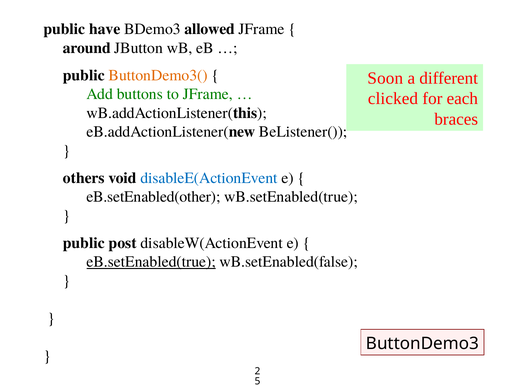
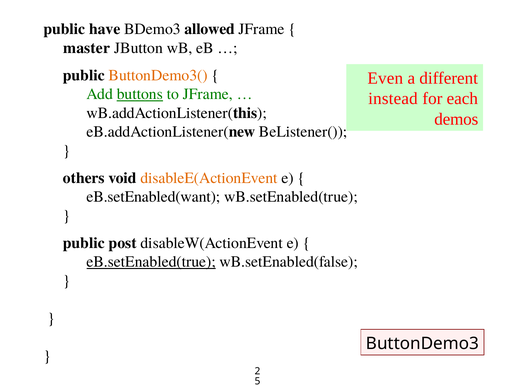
around: around -> master (87, 48)
Soon: Soon -> Even (385, 78)
buttons underline: none -> present (140, 94)
clicked: clicked -> instead (393, 99)
braces: braces -> demos (456, 119)
disableE(ActionEvent colour: blue -> orange (209, 178)
eB.setEnabled(other: eB.setEnabled(other -> eB.setEnabled(want (153, 197)
